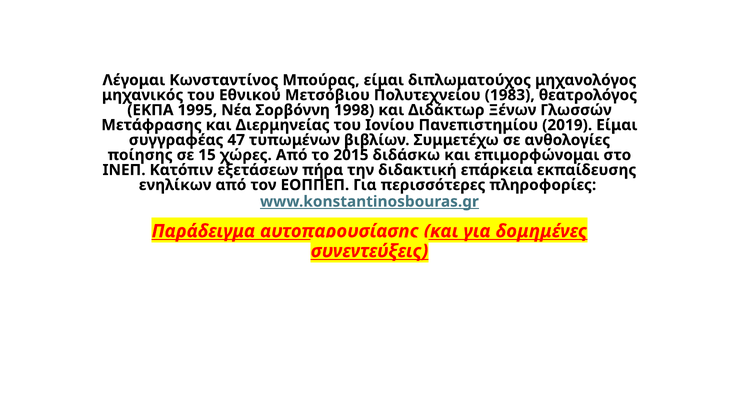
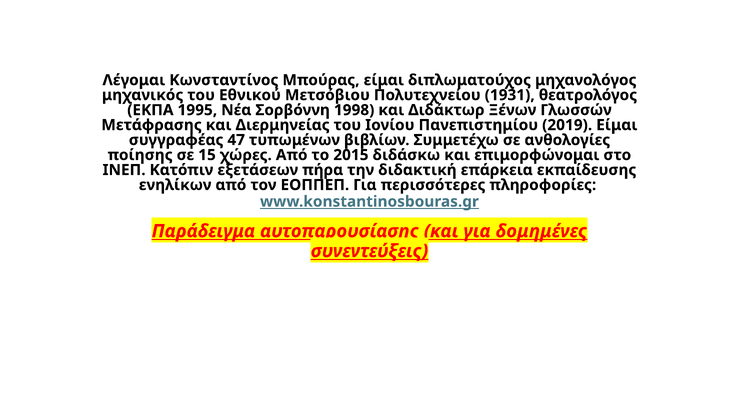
1983: 1983 -> 1931 (510, 95)
